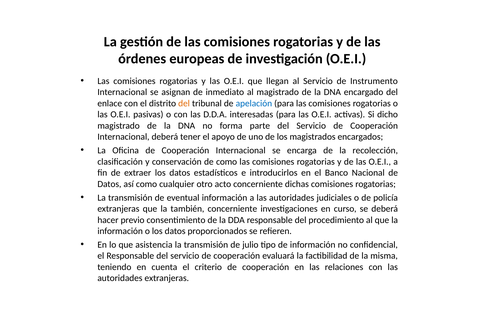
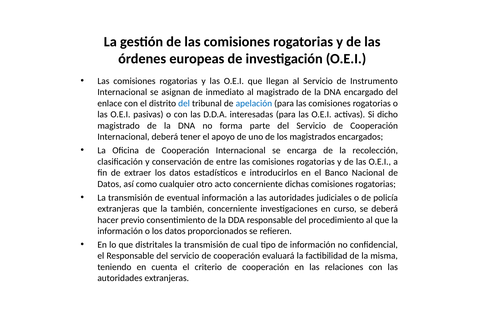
del colour: orange -> blue (184, 103)
de como: como -> entre (227, 162)
asistencia: asistencia -> distritales (154, 245)
julio: julio -> cual (250, 245)
